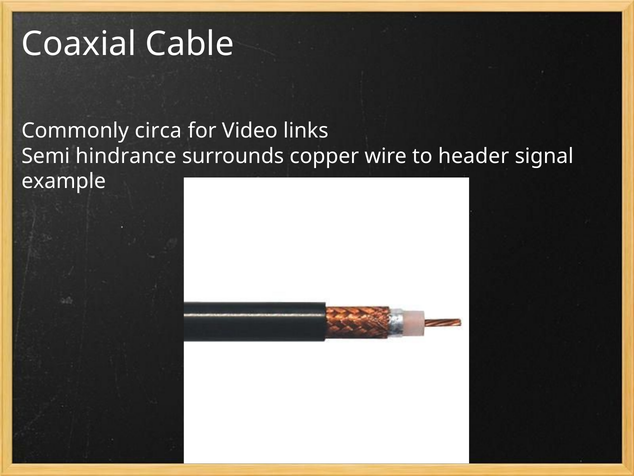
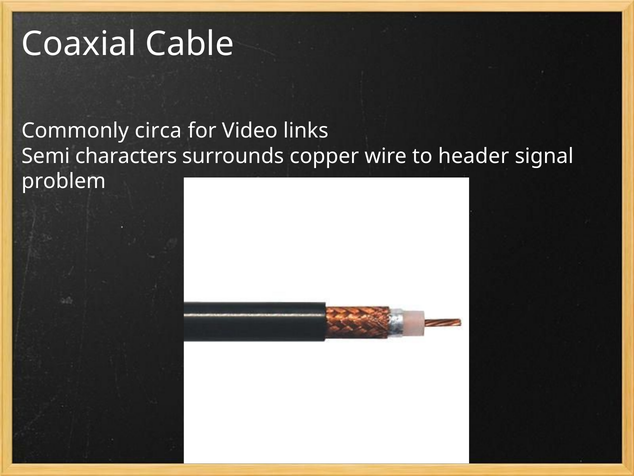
hindrance: hindrance -> characters (126, 156)
example: example -> problem (64, 181)
